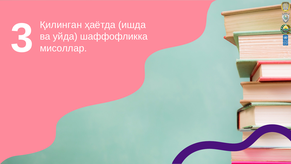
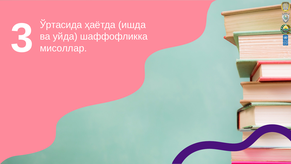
Қилинган: Қилинган -> Ўртасида (61, 25)
